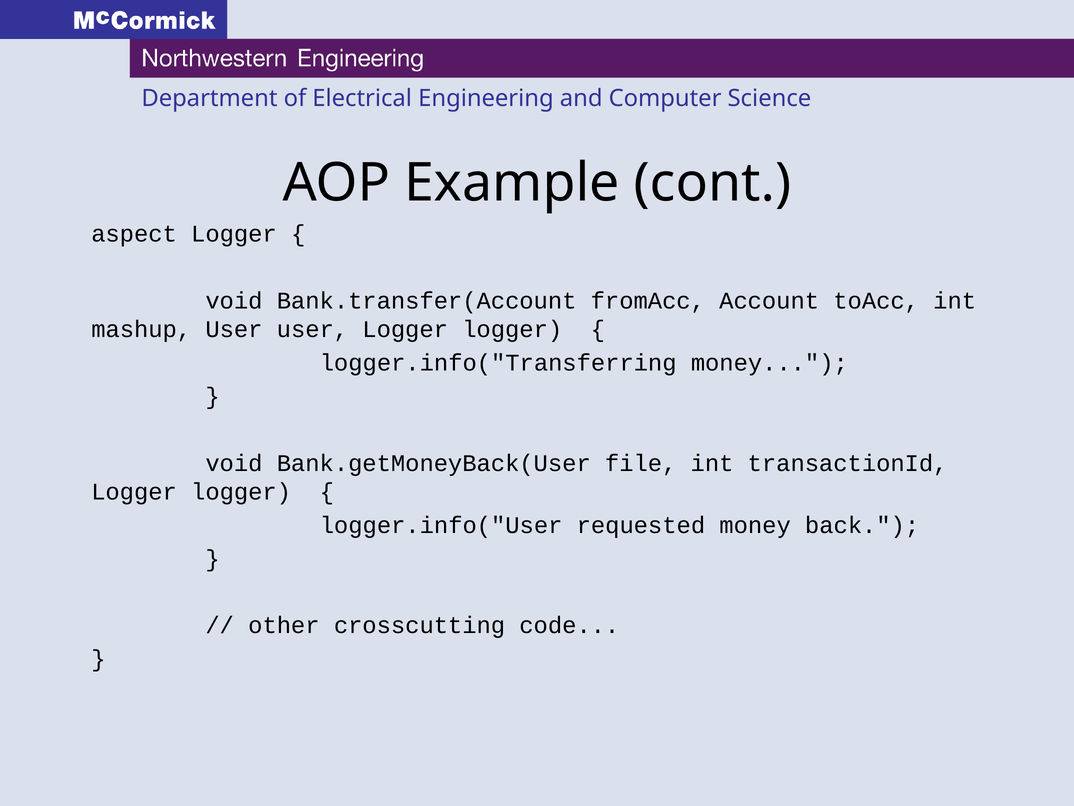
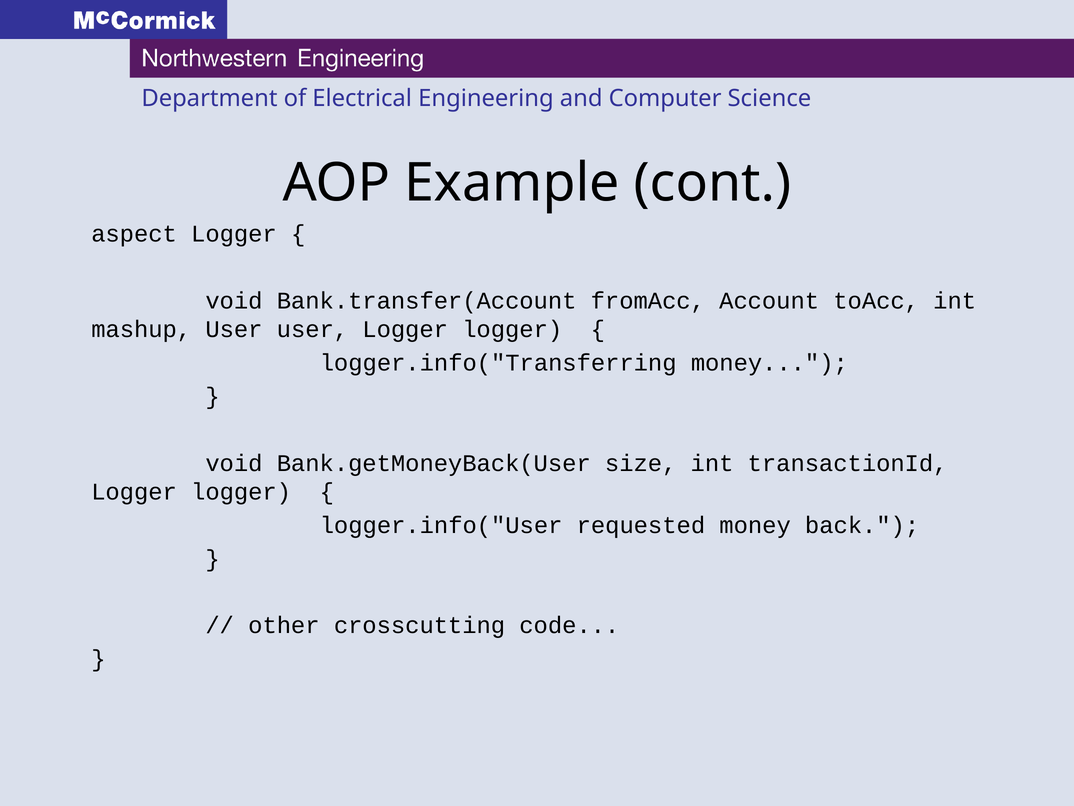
file: file -> size (641, 463)
